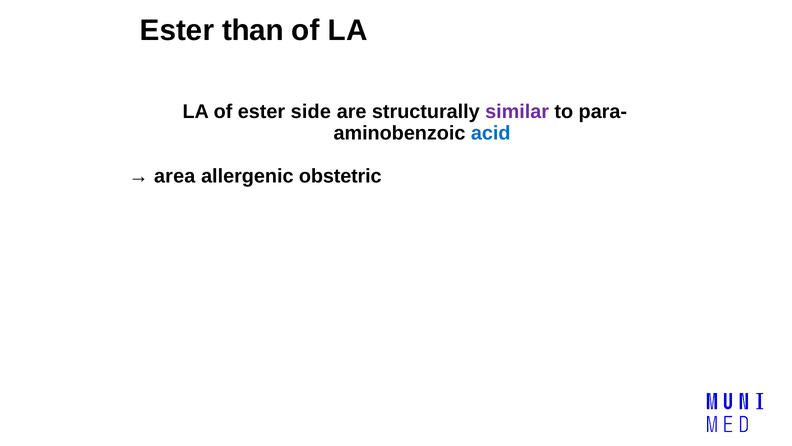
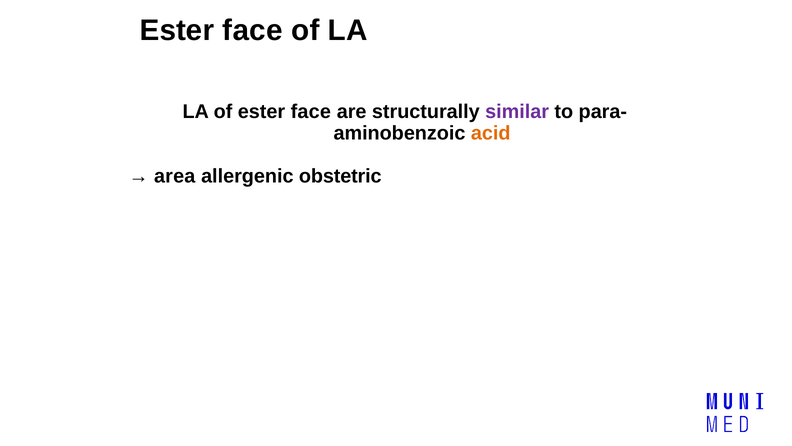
than: than -> face (253, 30)
of ester side: side -> face (311, 112)
acid colour: blue -> orange (491, 133)
